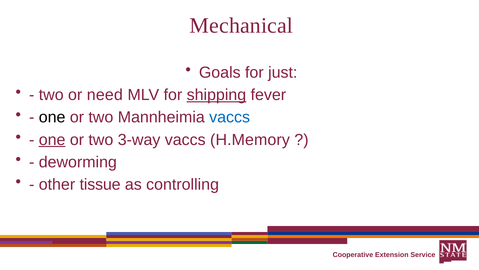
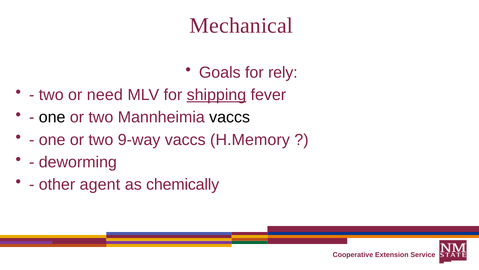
just: just -> rely (283, 72)
vaccs colour: blue -> black (230, 117)
one underline: present -> none (52, 139)
3-way: 3-way -> 9-way (139, 139)
tissue: tissue -> agent (100, 184)
controlling: controlling -> chemically (183, 184)
